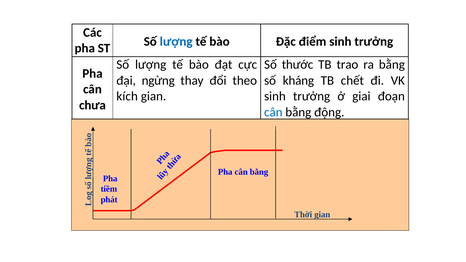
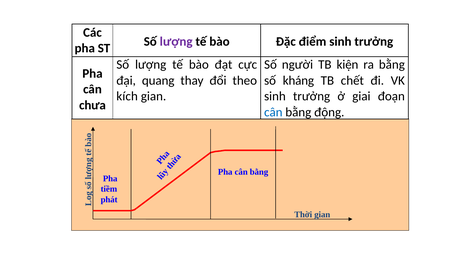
lượng colour: blue -> purple (176, 42)
thước: thước -> người (297, 65)
trao: trao -> kiện (348, 65)
ngừng: ngừng -> quang (158, 81)
